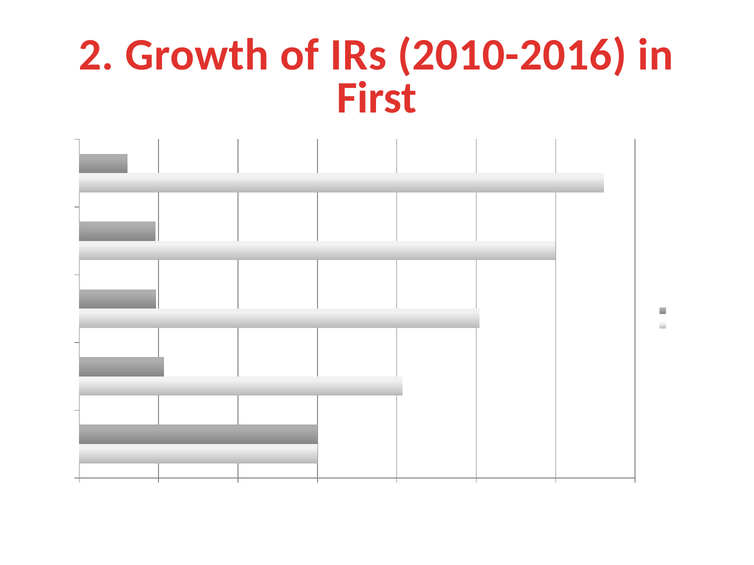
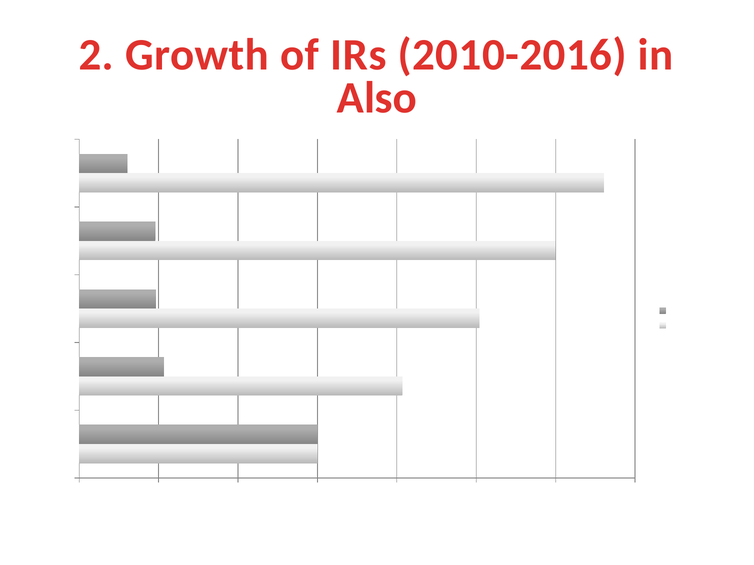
First: First -> Also (377, 98)
